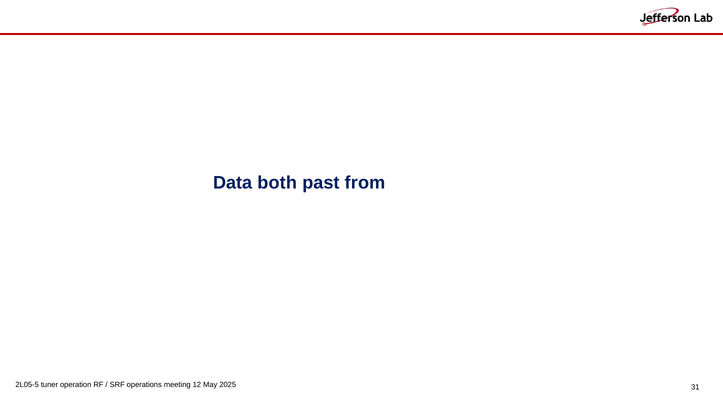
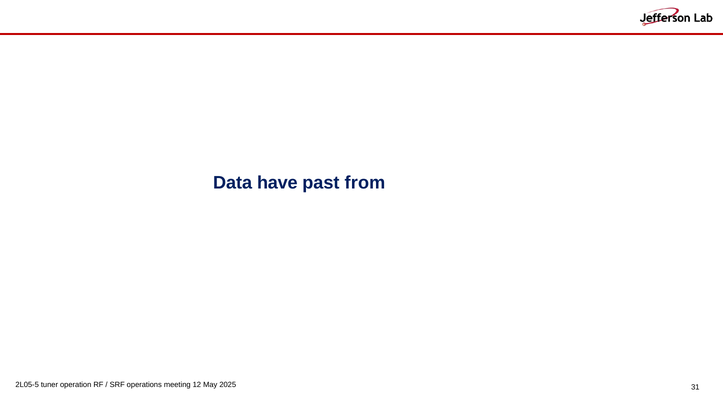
both: both -> have (277, 182)
